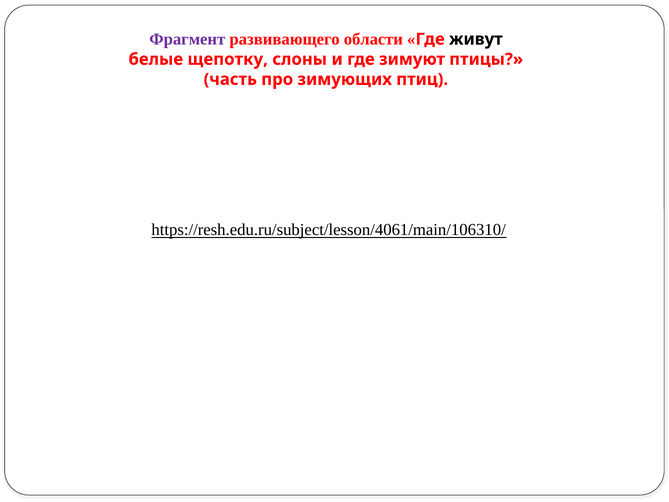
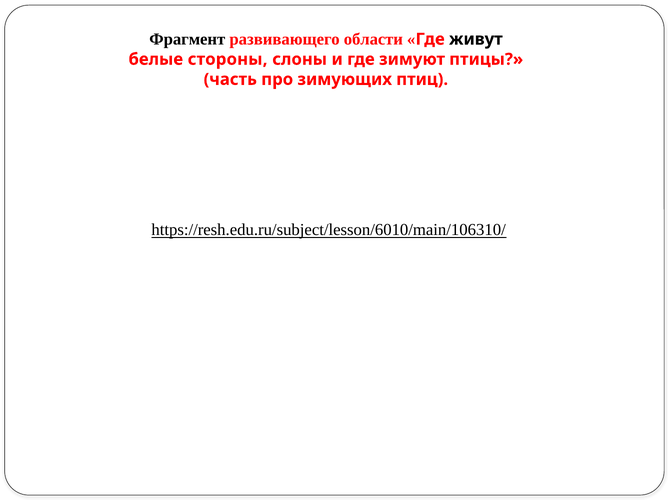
Фрагмент colour: purple -> black (187, 39)
щепотку: щепотку -> стороны (228, 59)
https://resh.edu.ru/subject/lesson/4061/main/106310/: https://resh.edu.ru/subject/lesson/4061/main/106310/ -> https://resh.edu.ru/subject/lesson/6010/main/106310/ (329, 230)
